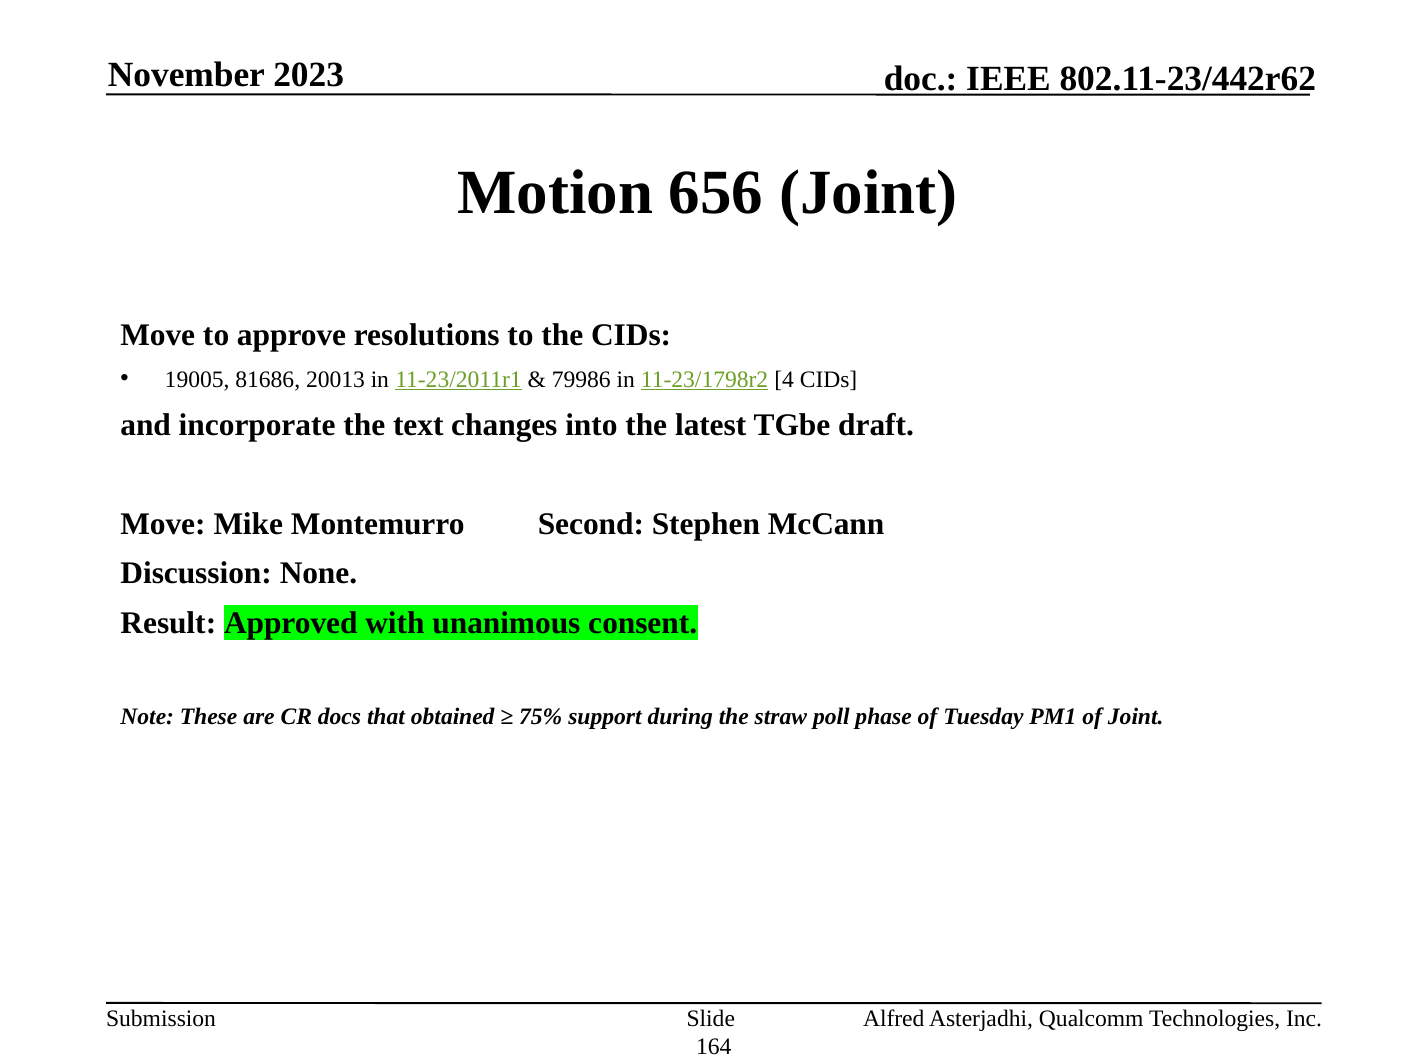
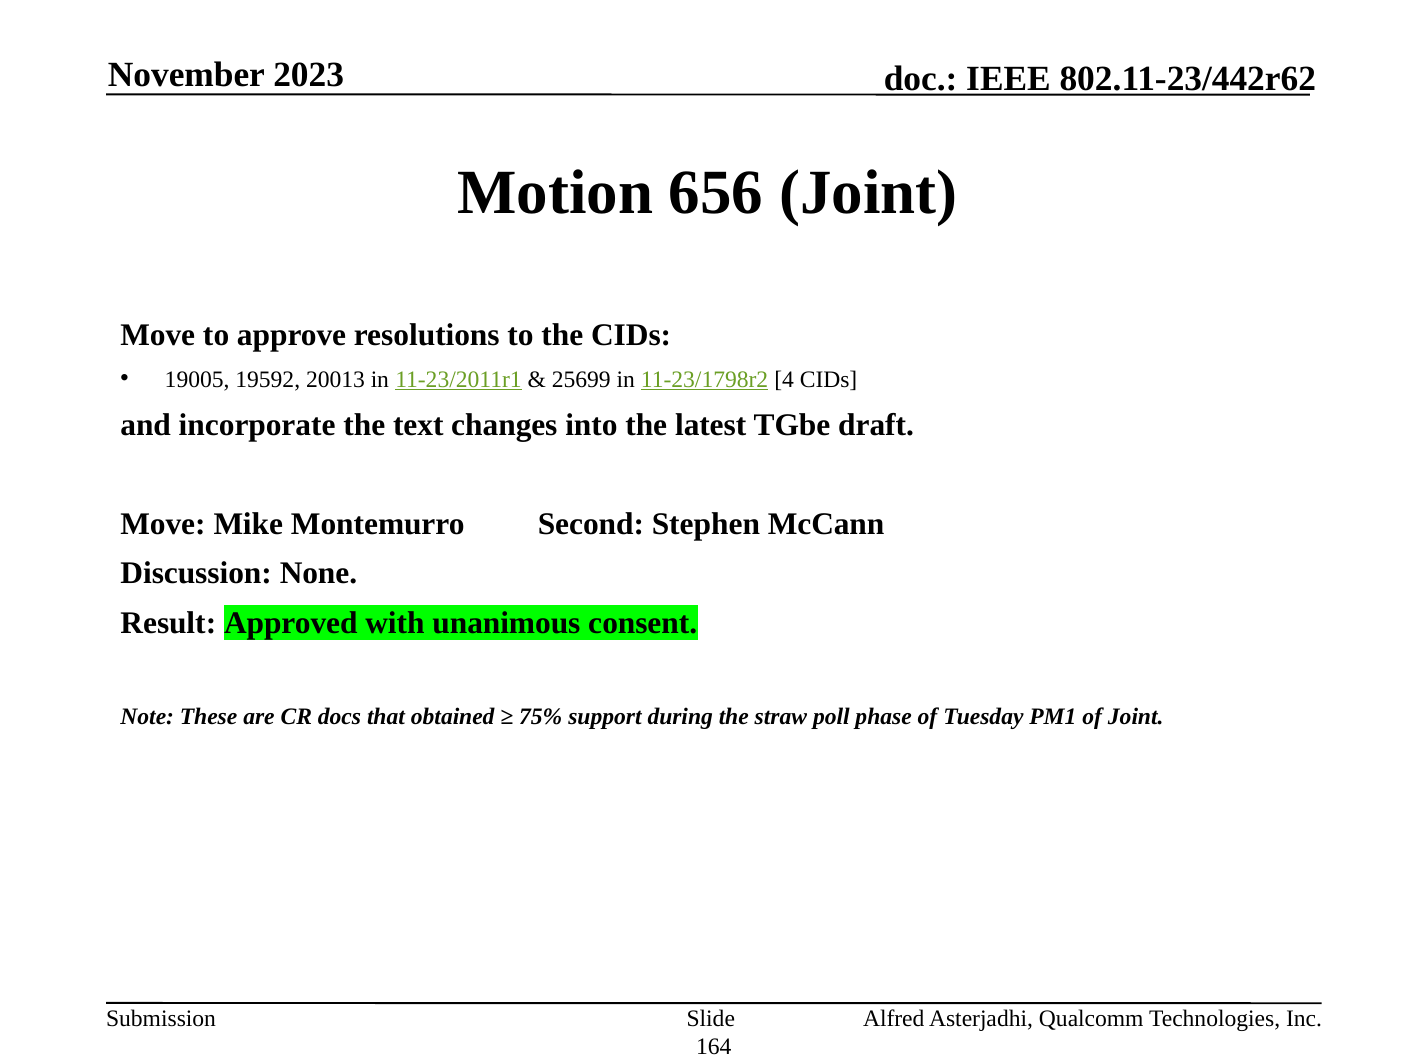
81686: 81686 -> 19592 (268, 379)
79986: 79986 -> 25699 (581, 379)
